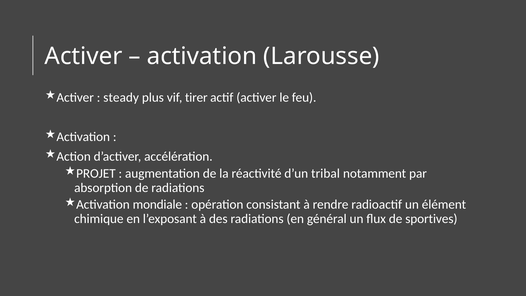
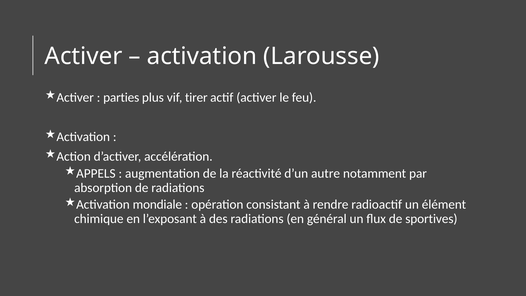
steady: steady -> parties (121, 97)
PROJET: PROJET -> APPELS (96, 173)
tribal: tribal -> autre (326, 173)
